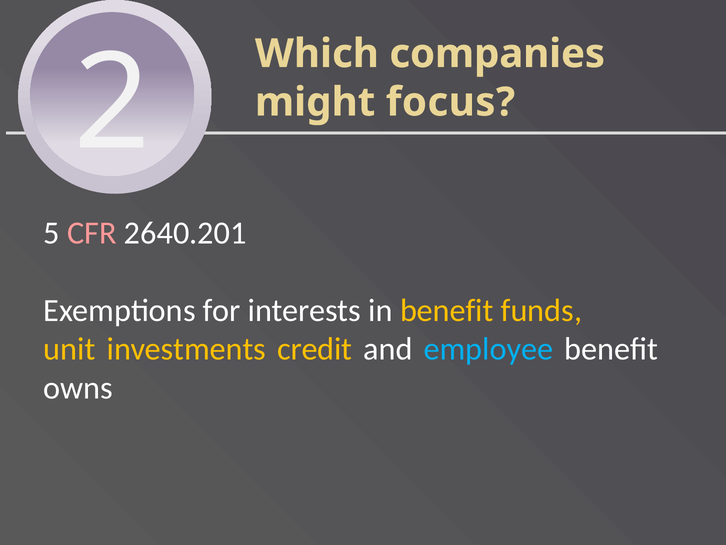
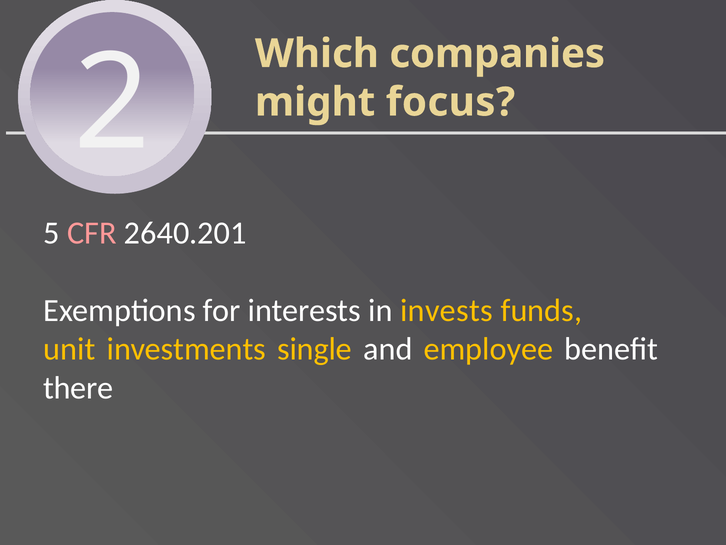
in benefit: benefit -> invests (447, 310)
credit: credit -> single (315, 349)
employee colour: light blue -> yellow (489, 349)
owns: owns -> there (78, 388)
